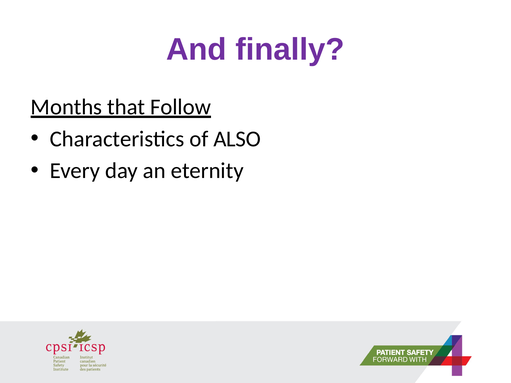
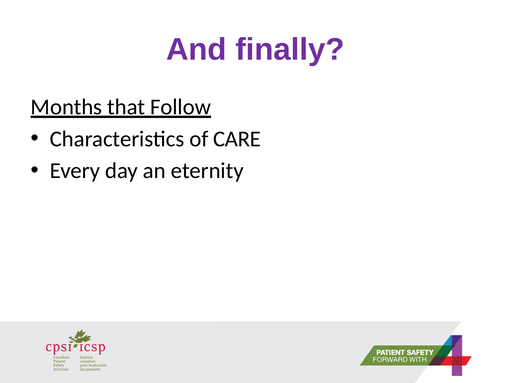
ALSO: ALSO -> CARE (237, 139)
